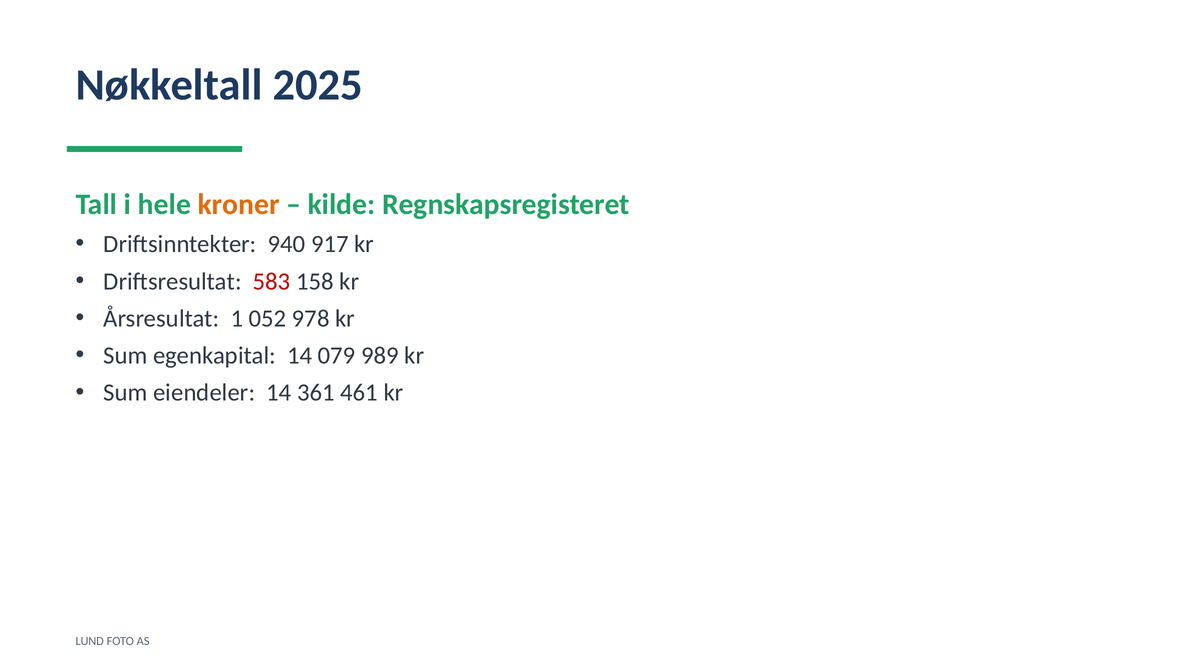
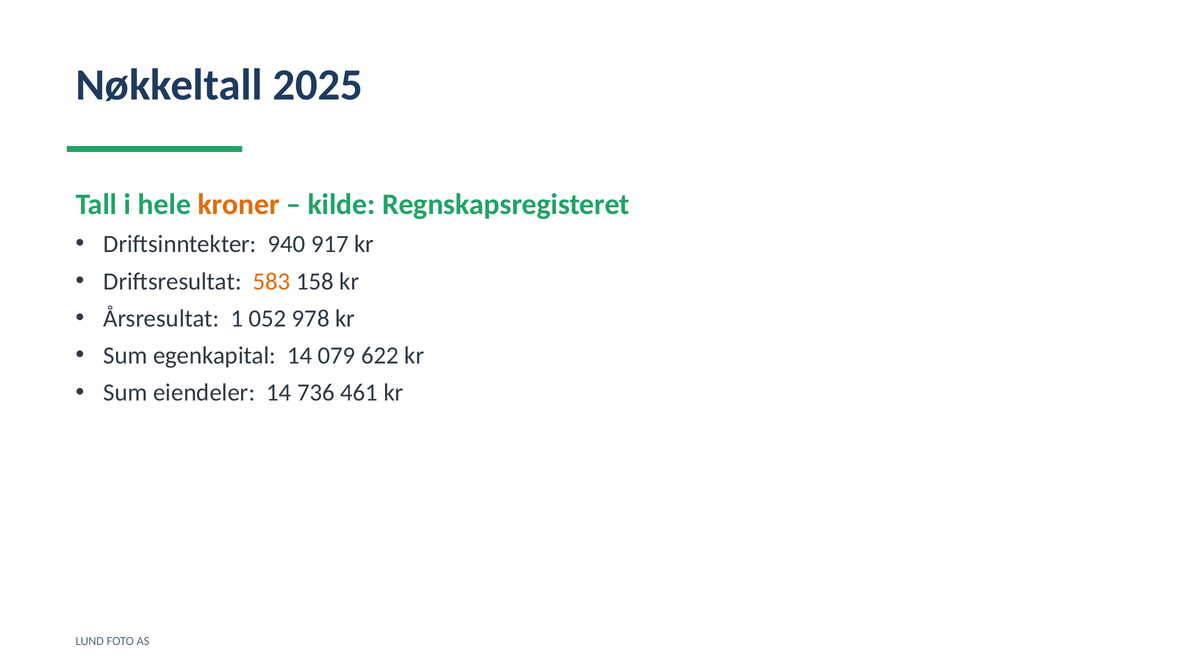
583 colour: red -> orange (272, 281)
989: 989 -> 622 (380, 356)
361: 361 -> 736 (316, 393)
